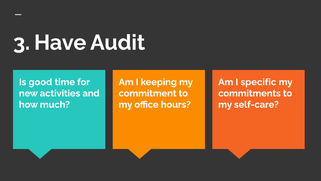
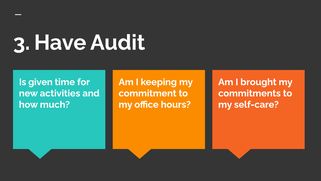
good: good -> given (40, 82)
specific: specific -> brought (258, 82)
